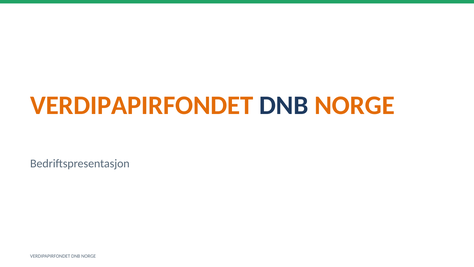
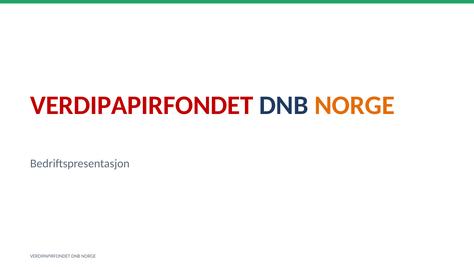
VERDIPAPIRFONDET colour: orange -> red (142, 105)
